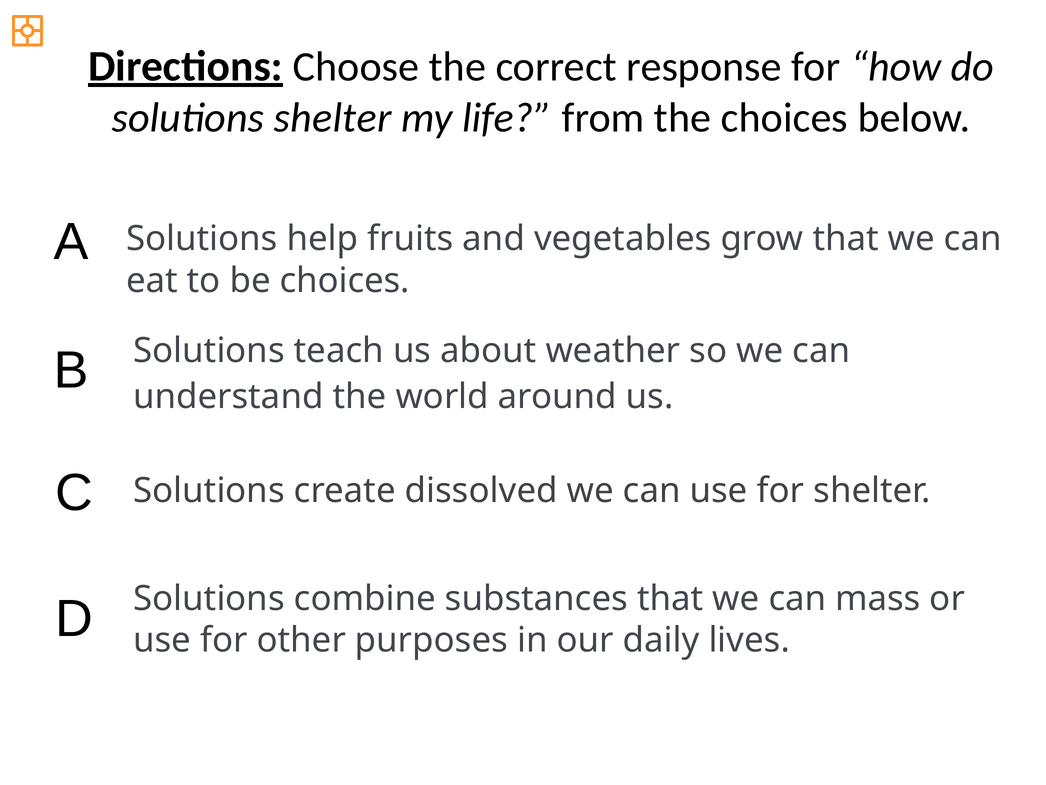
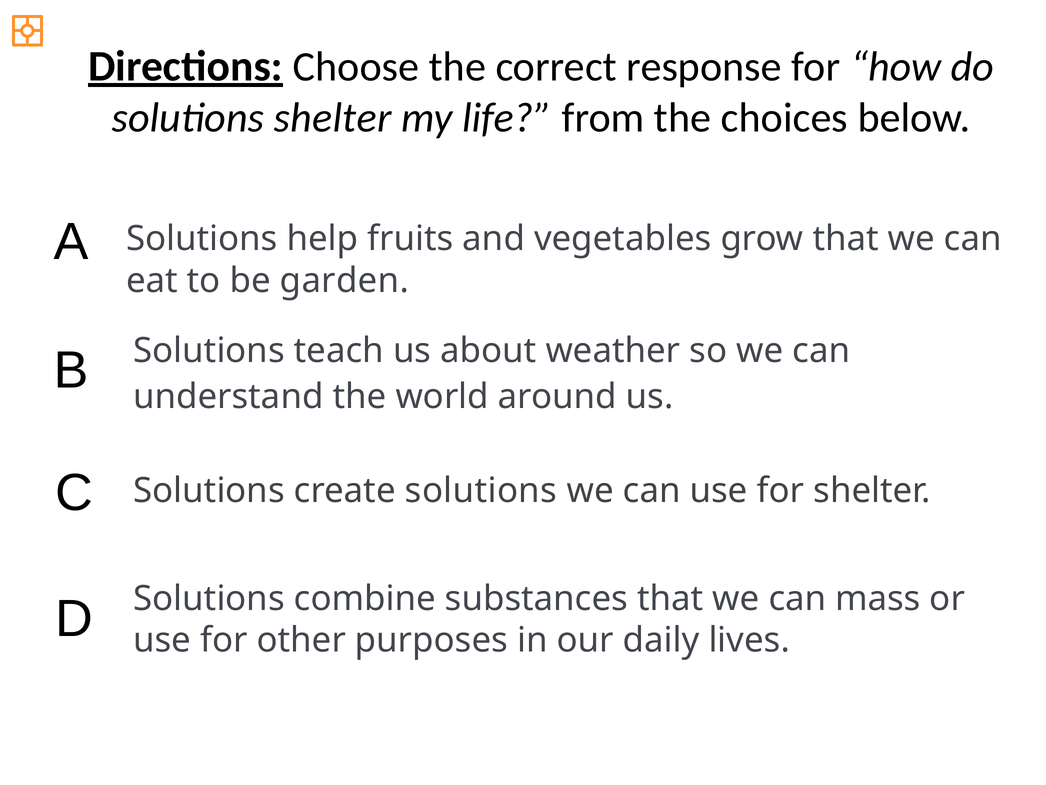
be choices: choices -> garden (344, 281)
create dissolved: dissolved -> solutions (481, 490)
